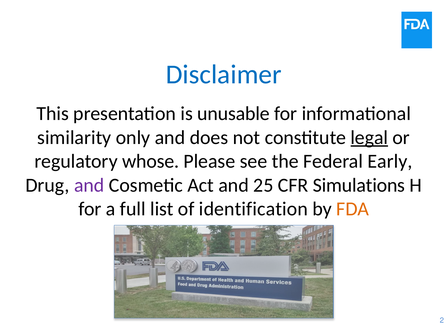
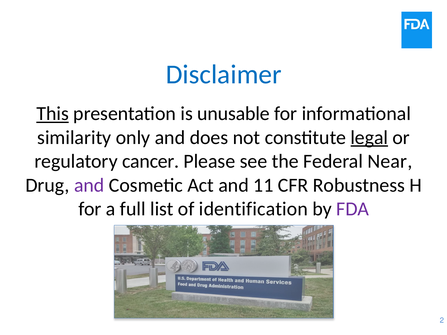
This underline: none -> present (53, 114)
whose: whose -> cancer (151, 161)
Early: Early -> Near (390, 161)
25: 25 -> 11 (263, 185)
Simulations: Simulations -> Robustness (359, 185)
FDA colour: orange -> purple (353, 209)
